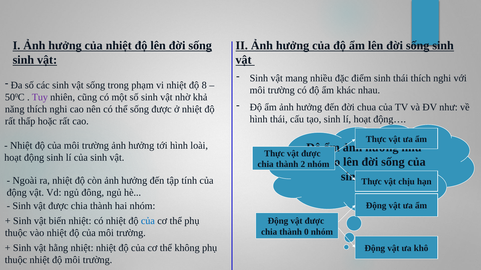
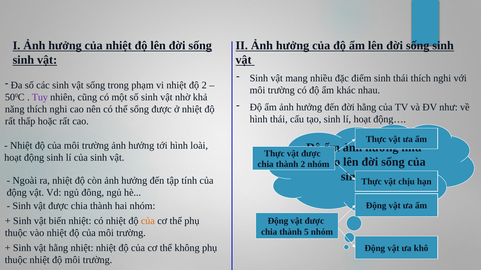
độ 8: 8 -> 2 (204, 85)
đời chua: chua -> hằng (367, 107)
của colour: blue -> orange (148, 221)
0: 0 -> 5 (306, 232)
